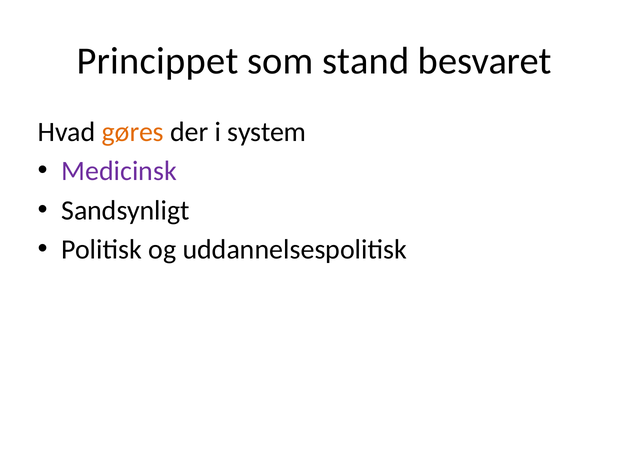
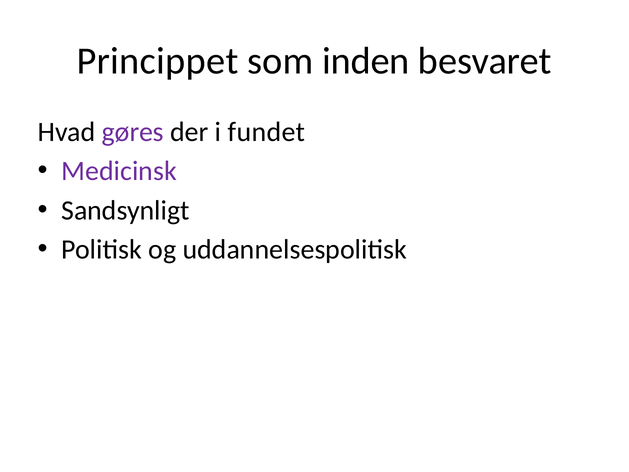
stand: stand -> inden (366, 61)
gøres colour: orange -> purple (133, 132)
system: system -> fundet (266, 132)
